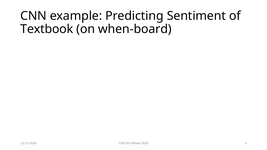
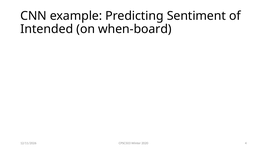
Textbook: Textbook -> Intended (47, 29)
